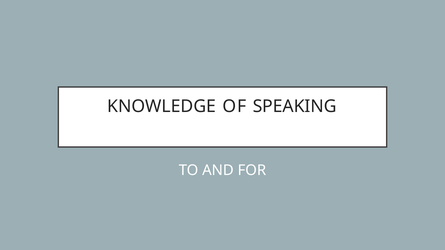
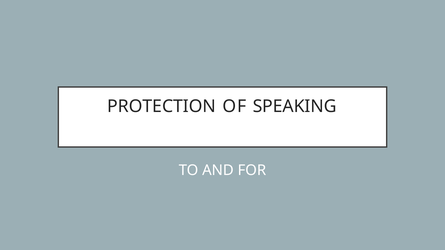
KNOWLEDGE: KNOWLEDGE -> PROTECTION (162, 106)
